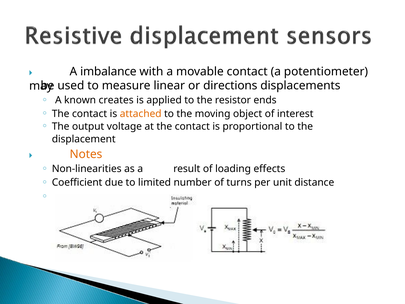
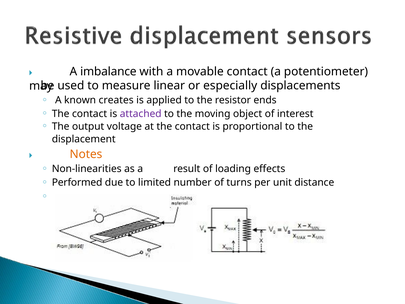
directions: directions -> especially (230, 85)
attached colour: orange -> purple (141, 114)
Coefficient: Coefficient -> Performed (77, 182)
